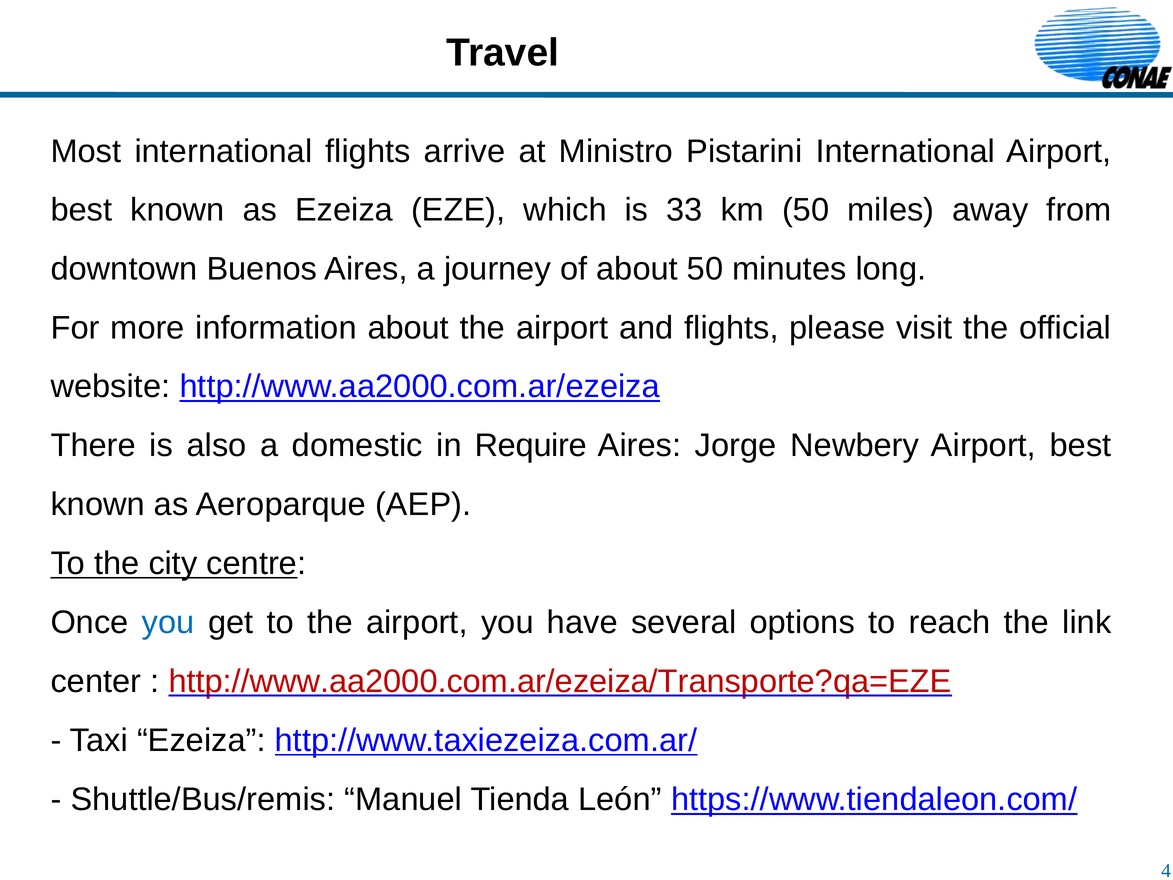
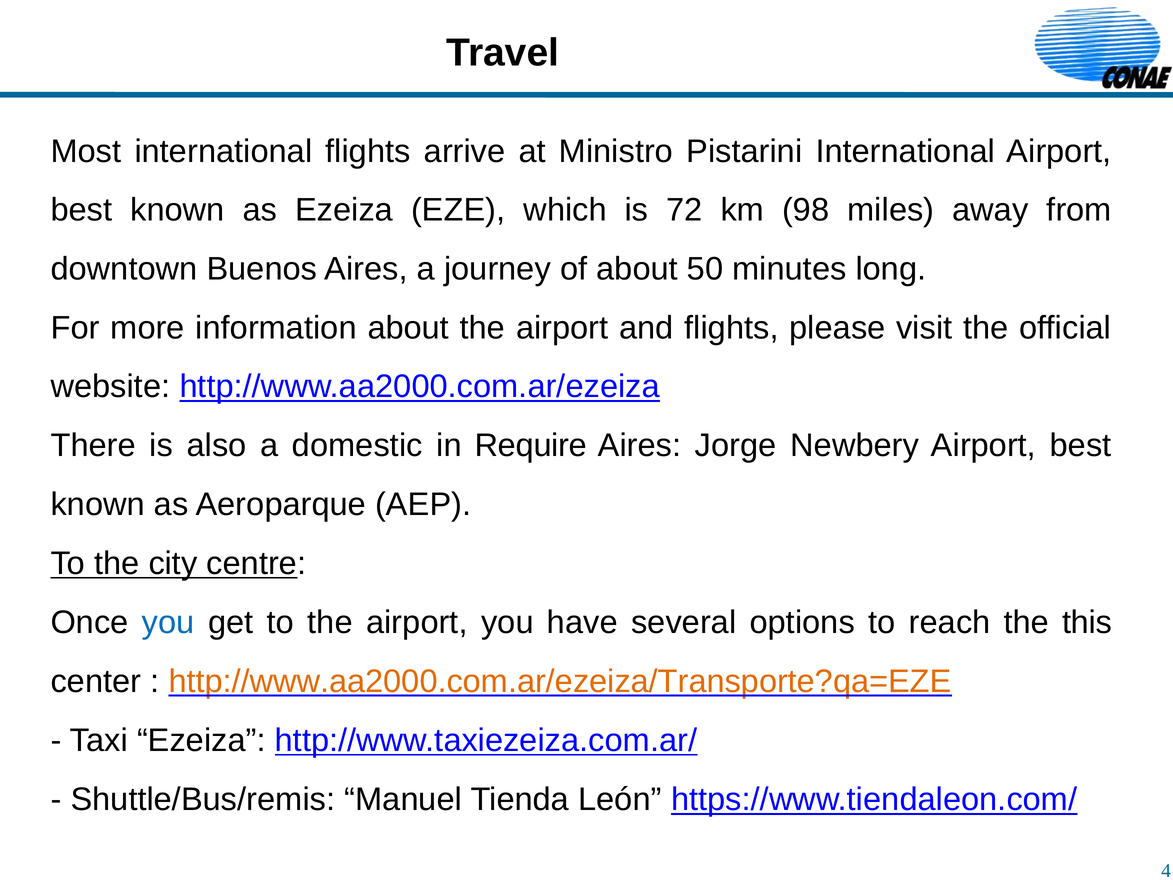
33: 33 -> 72 (684, 210)
km 50: 50 -> 98 (806, 210)
link: link -> this (1087, 622)
http://www.aa2000.com.ar/ezeiza/Transporte?qa=EZE colour: red -> orange (560, 681)
